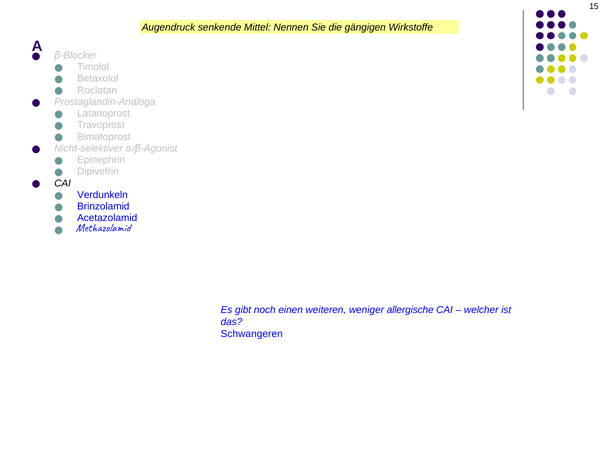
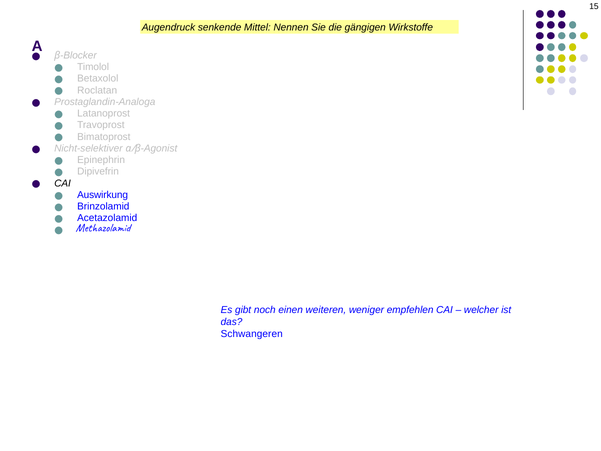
Verdunkeln: Verdunkeln -> Auswirkung (103, 195)
allergische: allergische -> empfehlen (410, 310)
